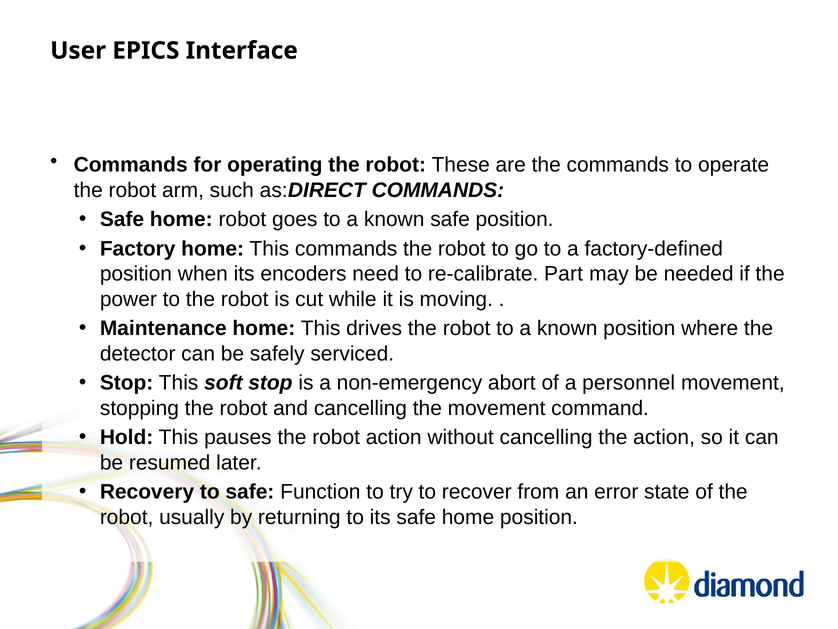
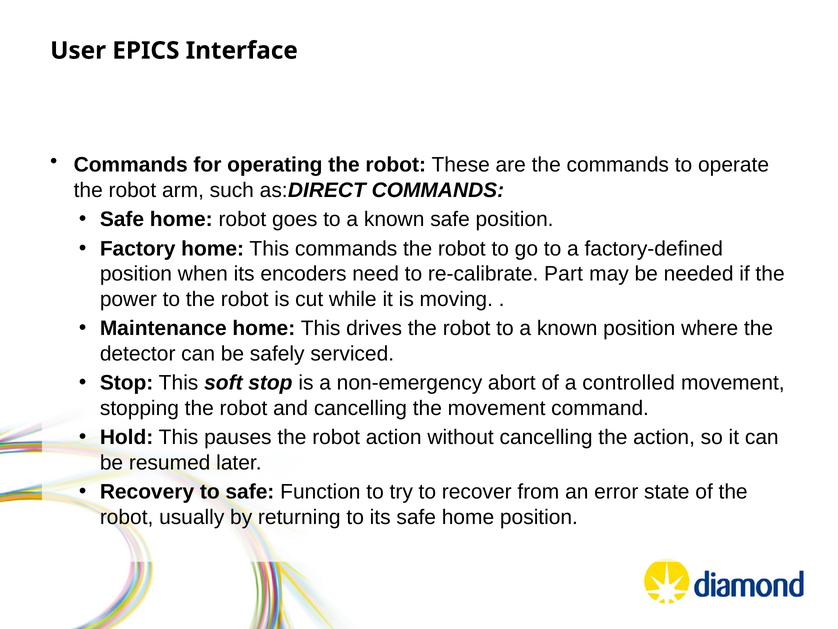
personnel: personnel -> controlled (629, 383)
